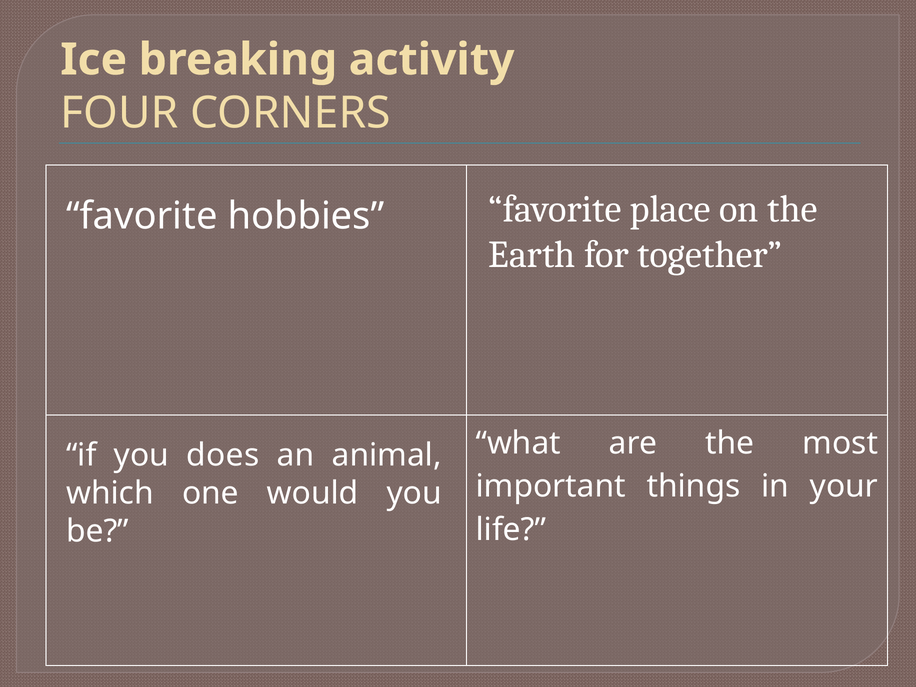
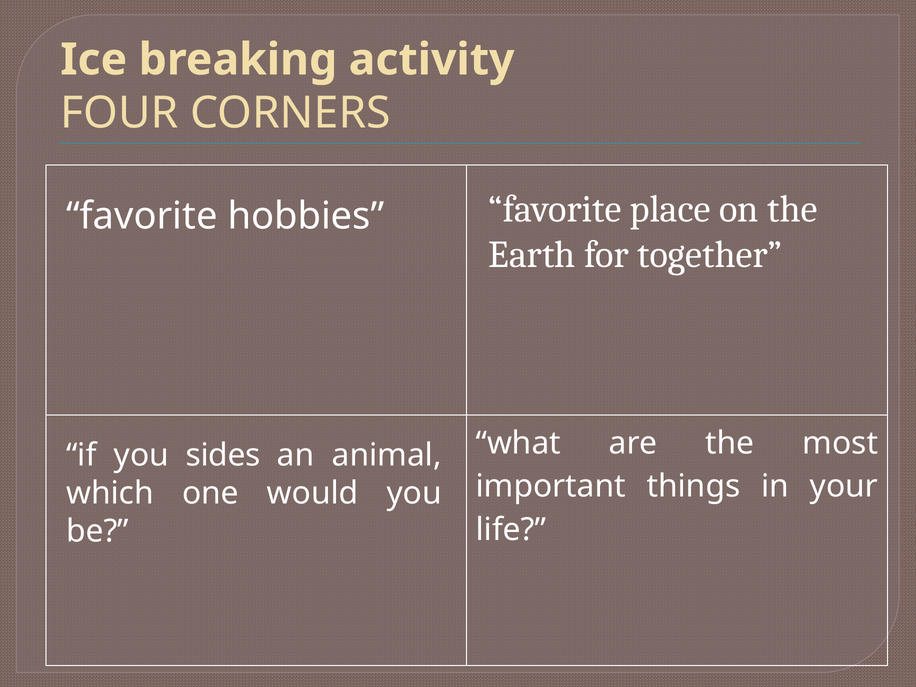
does: does -> sides (223, 455)
